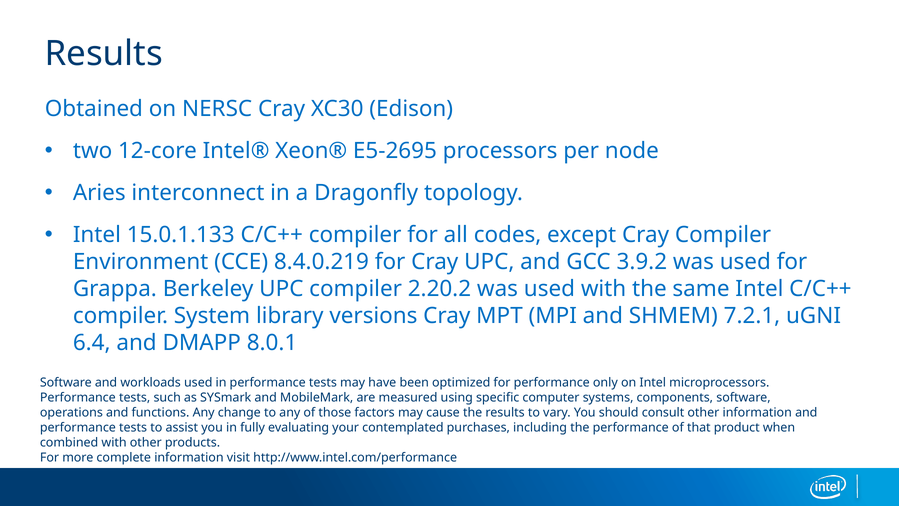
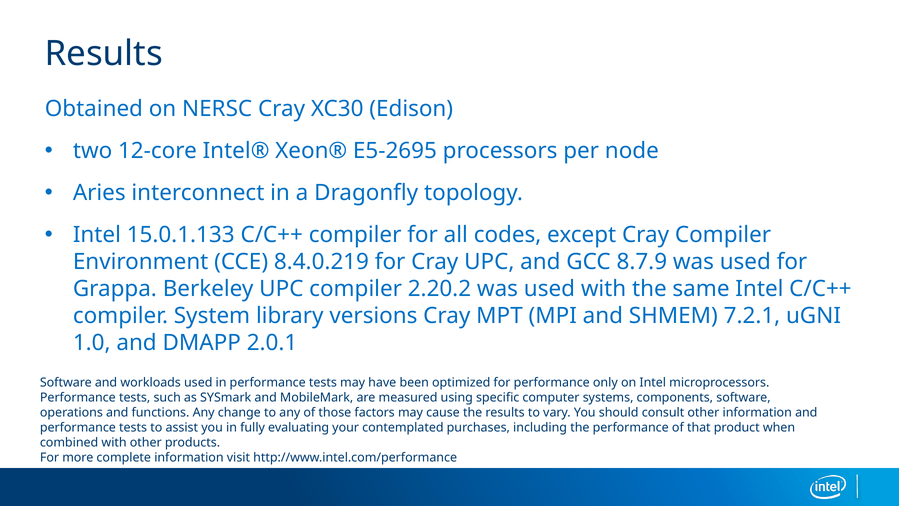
3.9.2: 3.9.2 -> 8.7.9 (642, 262)
6.4: 6.4 -> 1.0 (92, 343)
8.0.1: 8.0.1 -> 2.0.1 (272, 343)
